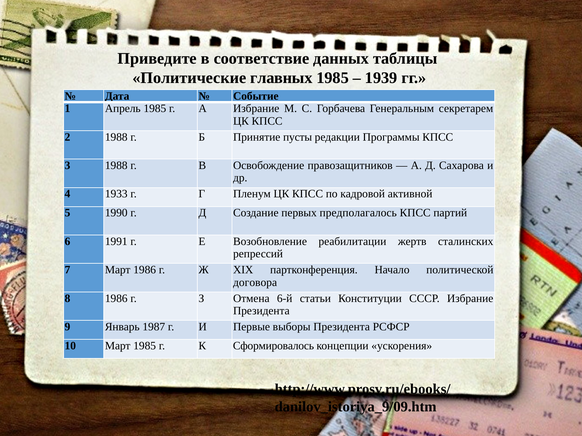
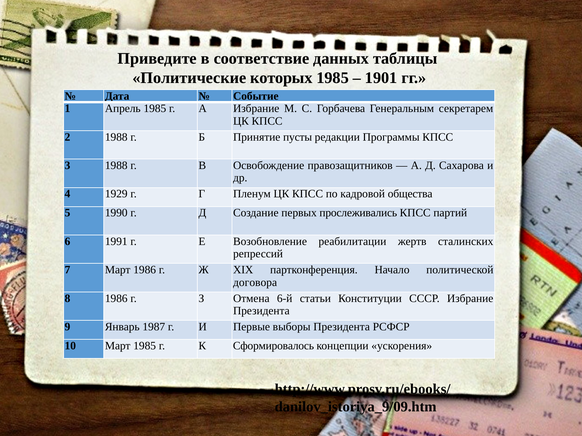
главных: главных -> которых (281, 78)
1939: 1939 -> 1901 (381, 78)
1933: 1933 -> 1929 (116, 194)
активной: активной -> общества (410, 194)
предполагалось: предполагалось -> прослеживались (358, 213)
